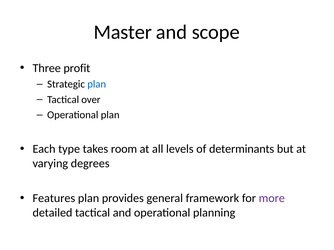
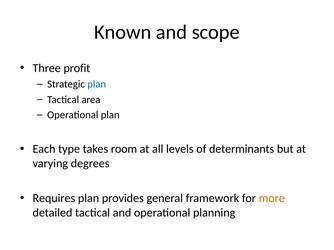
Master: Master -> Known (123, 32)
over: over -> area (91, 100)
Features: Features -> Requires (54, 199)
more colour: purple -> orange (272, 199)
